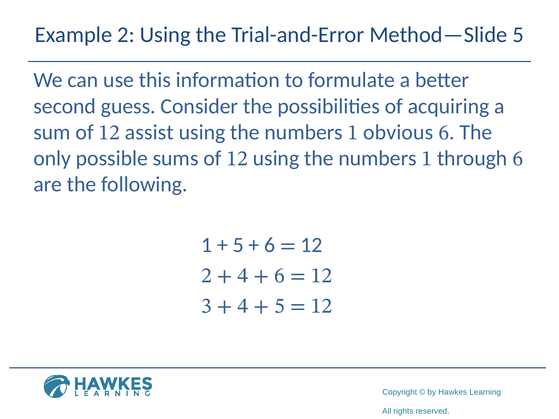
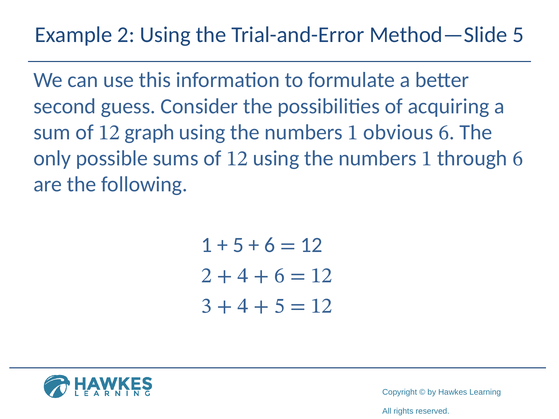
assist: assist -> graph (150, 132)
